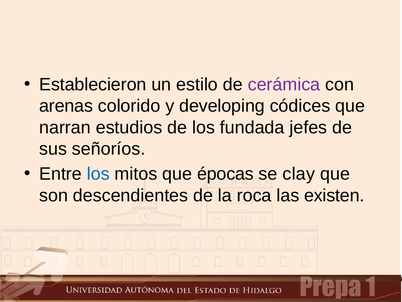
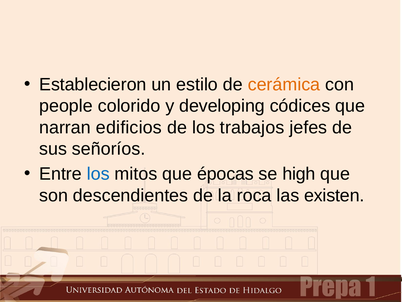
cerámica colour: purple -> orange (284, 84)
arenas: arenas -> people (66, 106)
estudios: estudios -> edificios (129, 127)
fundada: fundada -> trabajos (252, 127)
clay: clay -> high (299, 174)
